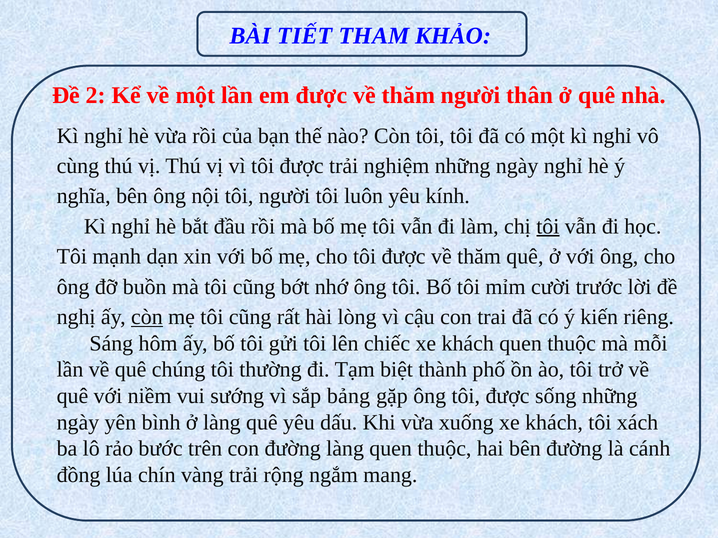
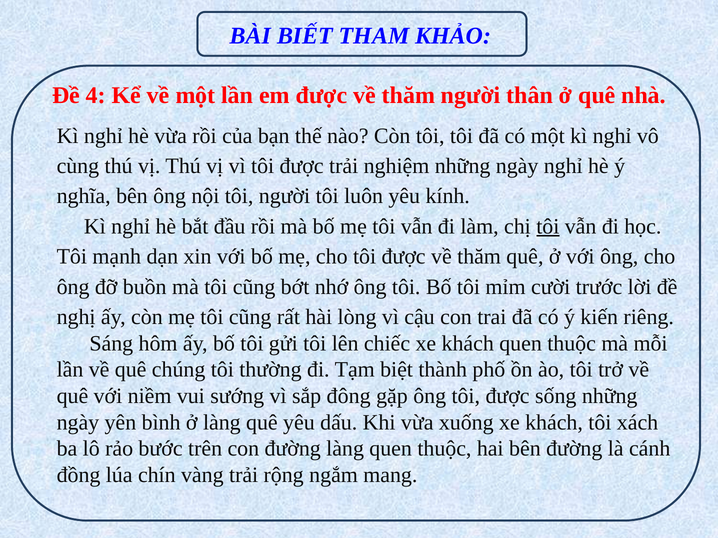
TIẾT: TIẾT -> BIẾT (305, 36)
2: 2 -> 4 (96, 96)
còn underline: present -> none (147, 317)
bảng: bảng -> đông (349, 396)
